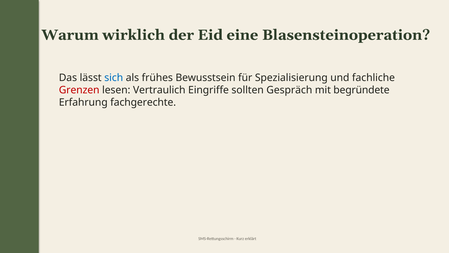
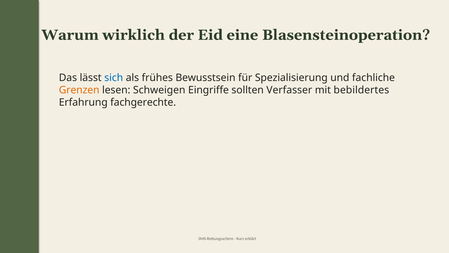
Grenzen colour: red -> orange (79, 90)
Vertraulich: Vertraulich -> Schweigen (159, 90)
Gespräch: Gespräch -> Verfasser (289, 90)
begründete: begründete -> bebildertes (361, 90)
